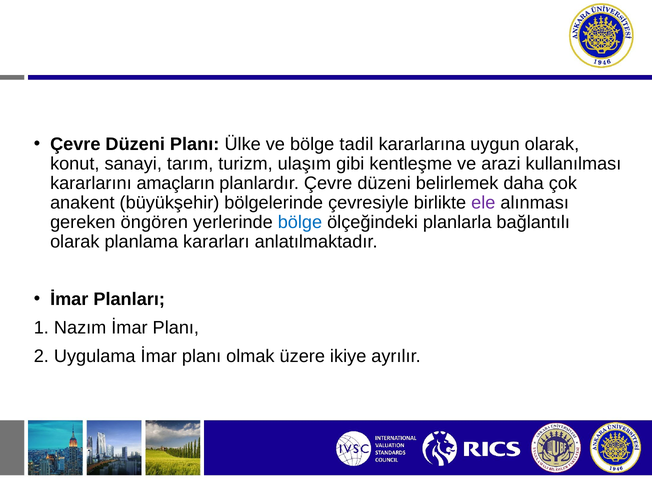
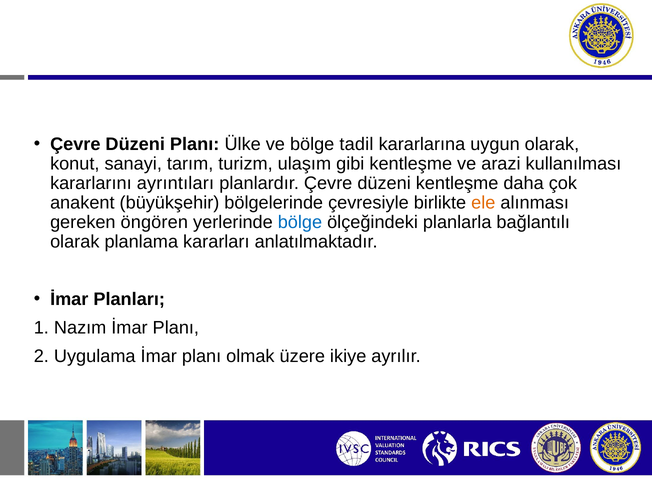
amaçların: amaçların -> ayrıntıları (175, 183)
düzeni belirlemek: belirlemek -> kentleşme (457, 183)
ele colour: purple -> orange (483, 203)
